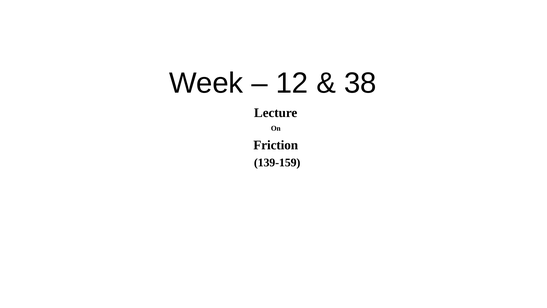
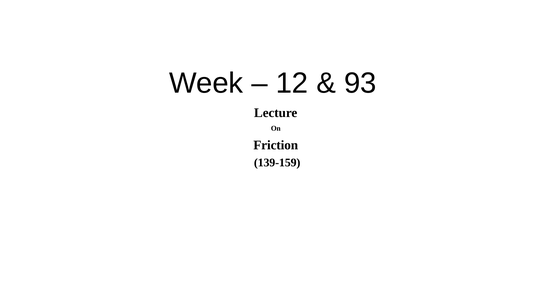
38: 38 -> 93 (360, 83)
